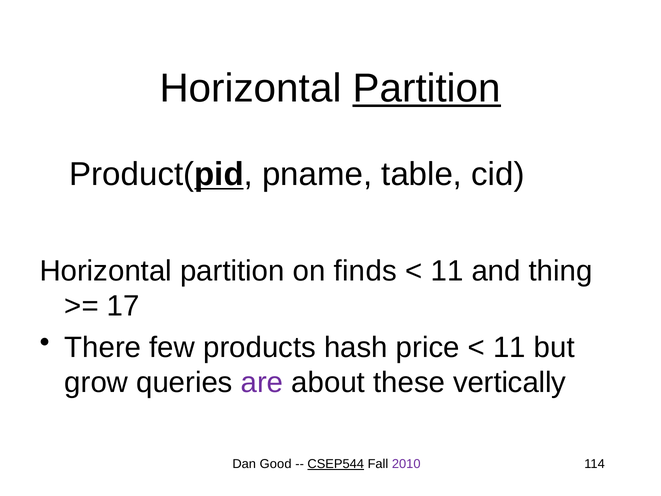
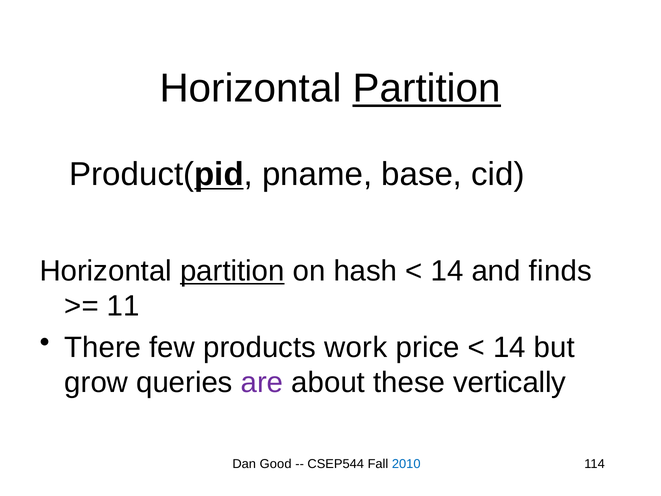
table: table -> base (422, 174)
partition underline: none -> present (232, 271)
finds: finds -> hash (365, 271)
11: 11 -> 14 (447, 271)
thing: thing -> finds (560, 271)
17: 17 -> 11 (123, 306)
hash: hash -> work (356, 347)
11: 11 -> 14 (509, 347)
CSEP544 underline: present -> none (336, 464)
2010 colour: purple -> blue (406, 464)
